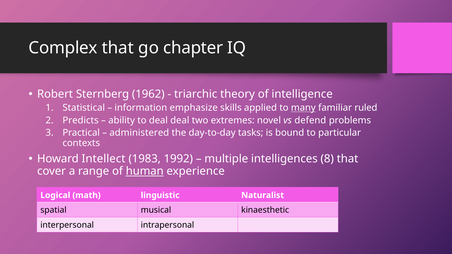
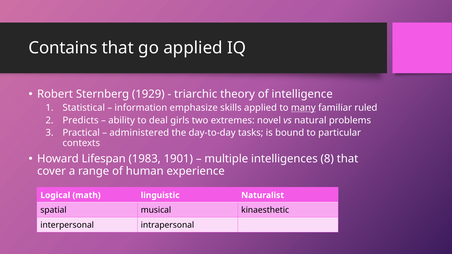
Complex: Complex -> Contains (63, 48)
go chapter: chapter -> applied (193, 48)
1962: 1962 -> 1929 (148, 94)
deal deal: deal -> girls (180, 120)
defend: defend -> natural (310, 120)
Intellect: Intellect -> Lifespan (104, 159)
1992: 1992 -> 1901 (178, 159)
human underline: present -> none (145, 171)
